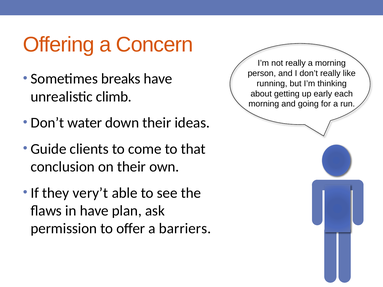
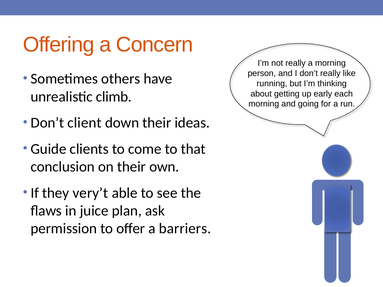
breaks: breaks -> others (121, 79)
water: water -> client (85, 123)
in have: have -> juice (94, 211)
